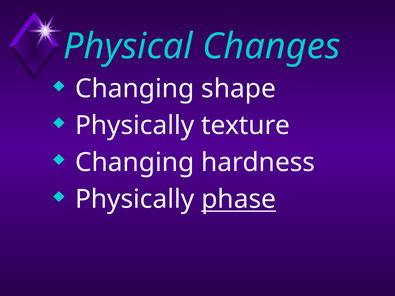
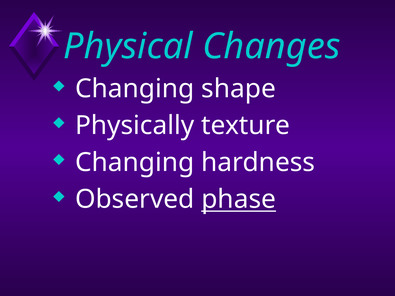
Physically: Physically -> Observed (135, 199)
